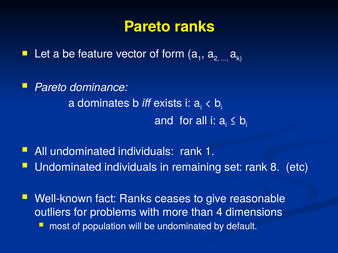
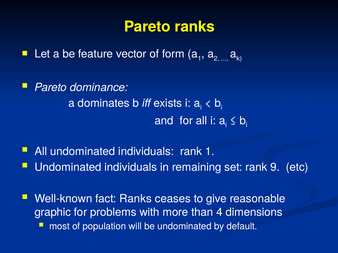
8: 8 -> 9 (275, 167)
outliers: outliers -> graphic (53, 213)
